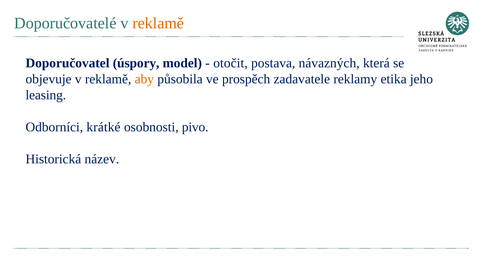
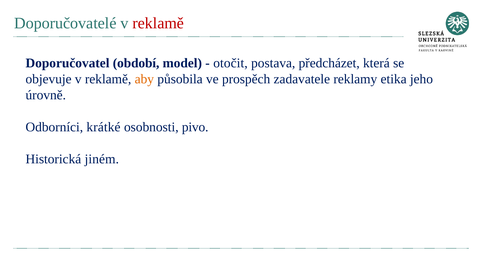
reklamě colour: orange -> red (158, 23)
úspory: úspory -> období (136, 63)
návazných: návazných -> předcházet (329, 63)
leasing: leasing -> úrovně (46, 95)
název: název -> jiném (102, 160)
